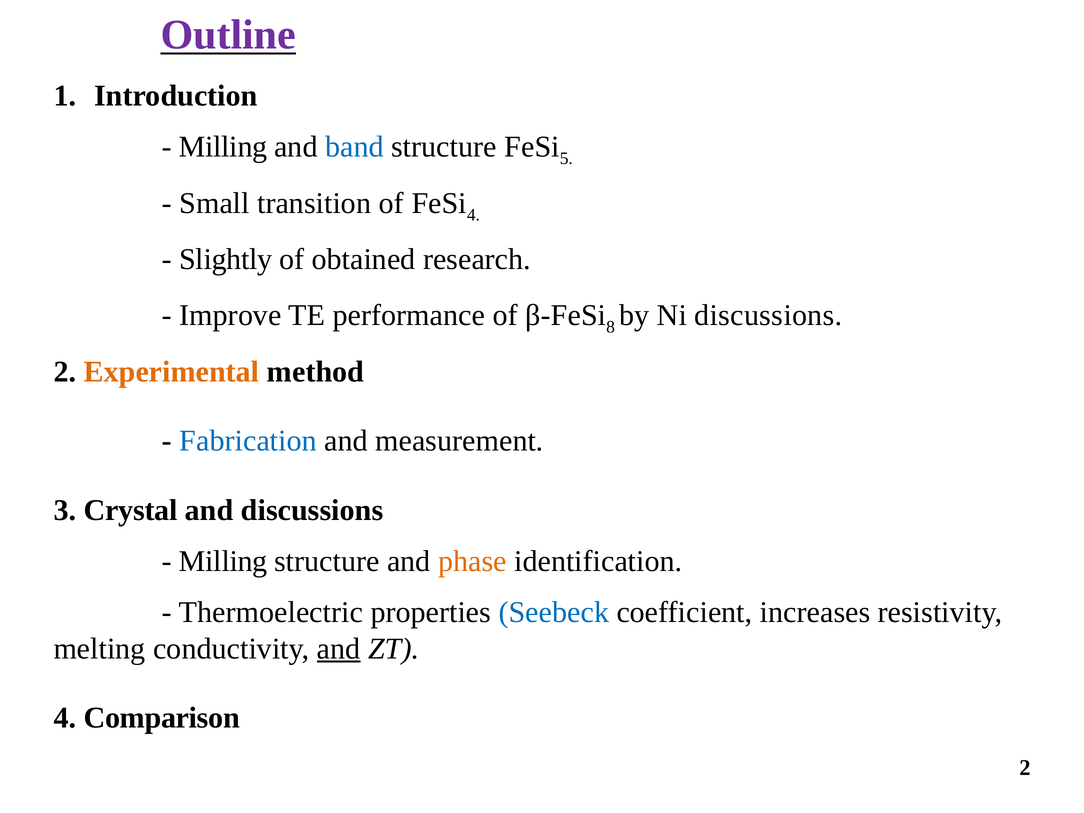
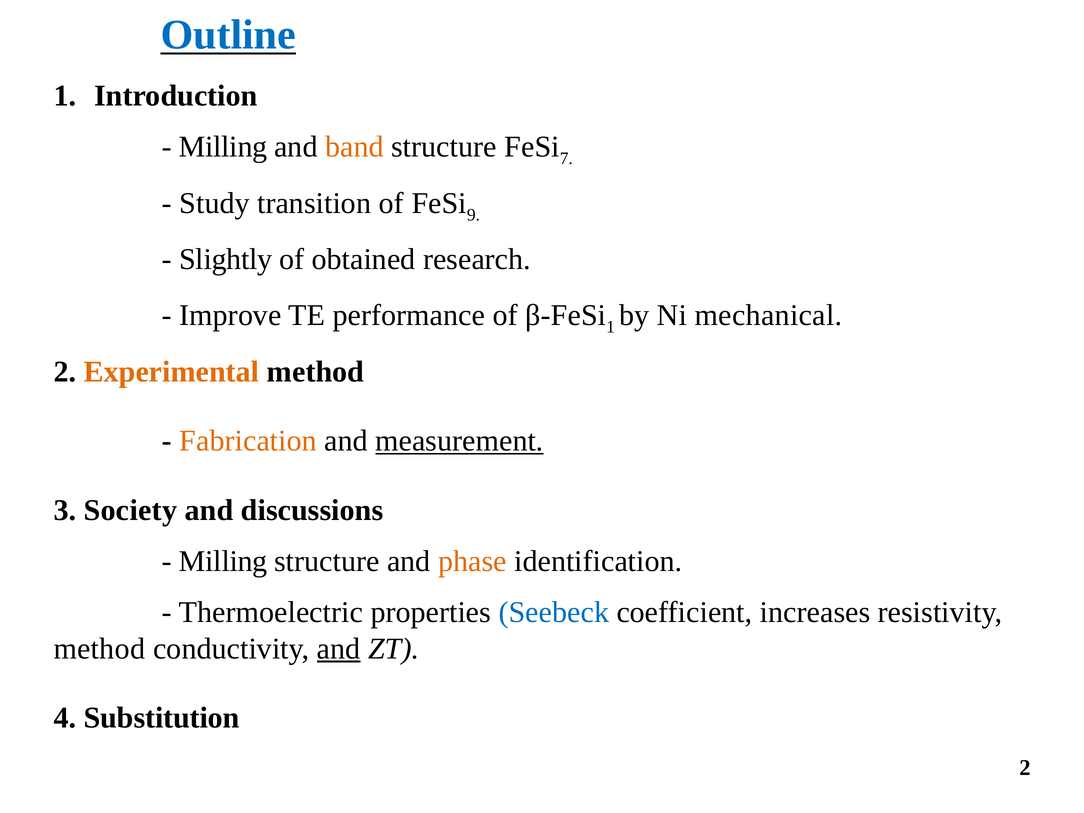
Outline colour: purple -> blue (228, 35)
band colour: blue -> orange (354, 147)
5: 5 -> 7 (566, 159)
Small: Small -> Study (215, 203)
4: 4 -> 9 (473, 215)
8: 8 -> 1 (611, 327)
Ni discussions: discussions -> mechanical (768, 315)
Fabrication colour: blue -> orange (248, 441)
measurement underline: none -> present (459, 441)
Crystal: Crystal -> Society (130, 510)
melting: melting -> method (99, 649)
Comparison: Comparison -> Substitution (162, 718)
